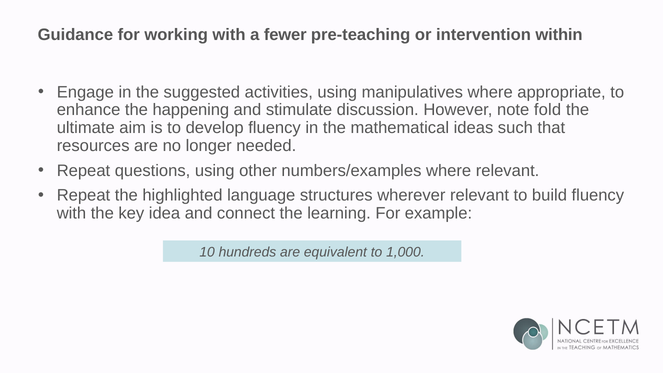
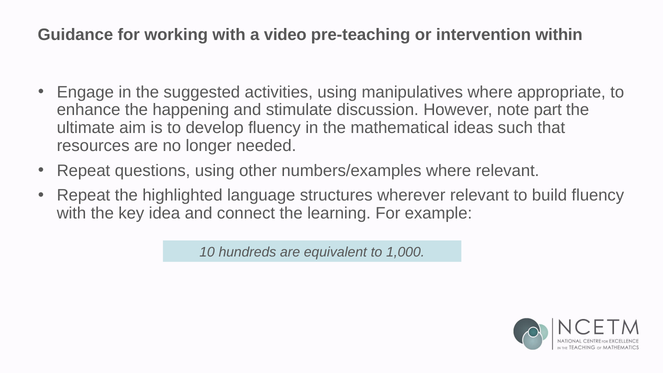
fewer: fewer -> video (285, 35)
fold: fold -> part (548, 110)
